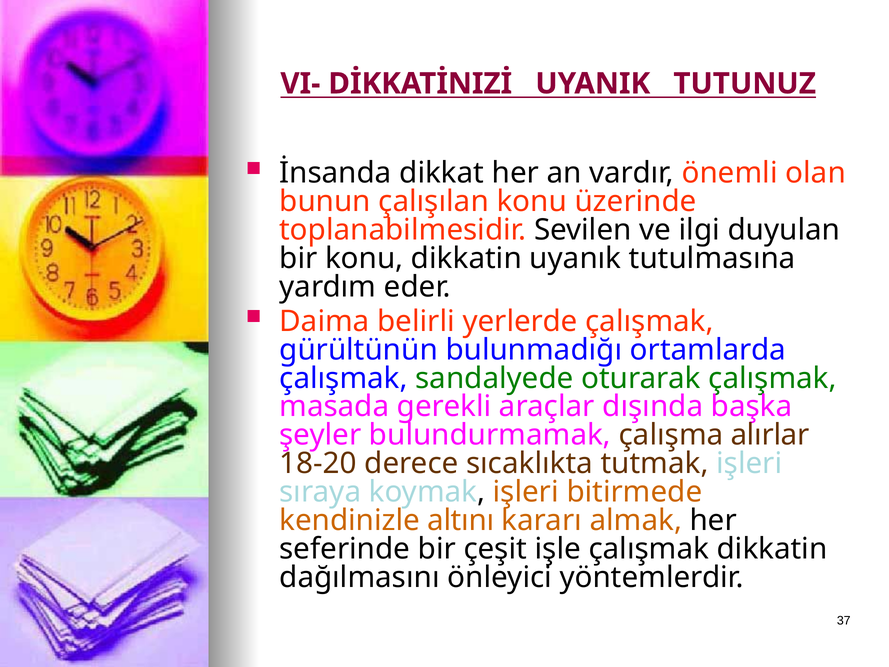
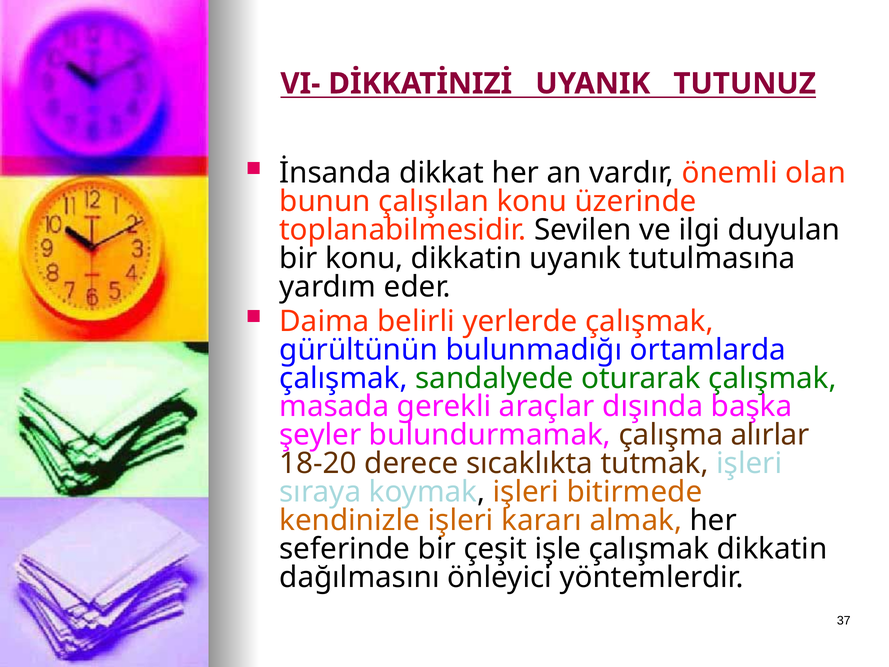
kendinizle altını: altını -> işleri (461, 520)
